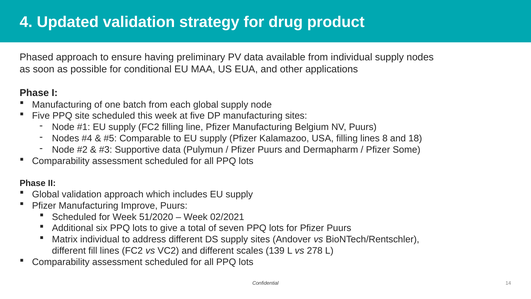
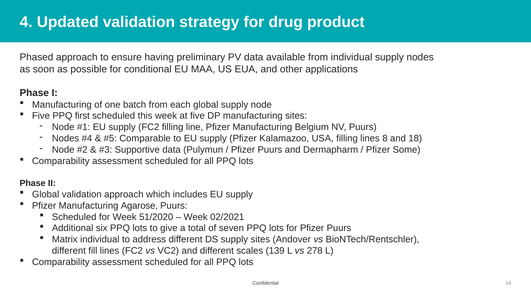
site: site -> first (82, 116)
Improve: Improve -> Agarose (139, 205)
